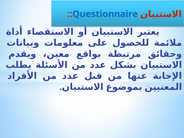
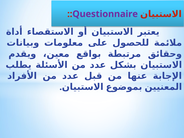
Questionnaire colour: blue -> purple (105, 14)
